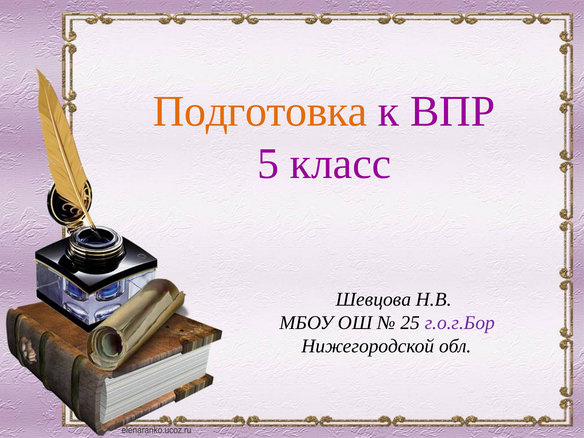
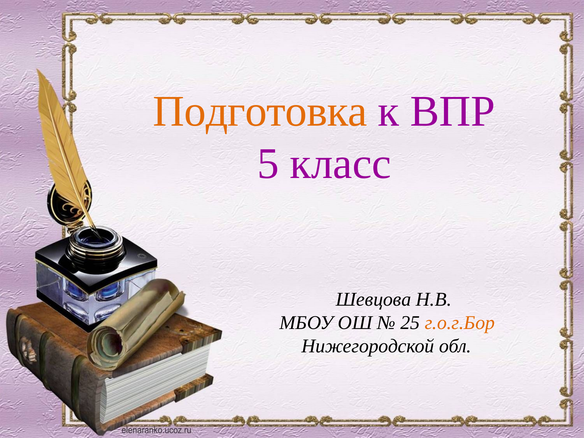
г.о.г.Бор colour: purple -> orange (460, 323)
